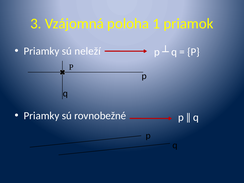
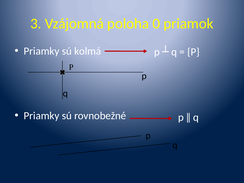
1: 1 -> 0 (156, 24)
neleží: neleží -> kolmá (88, 51)
